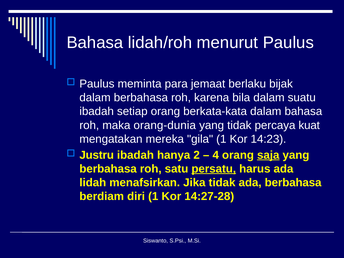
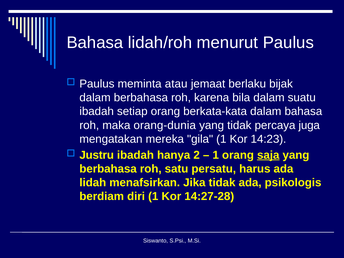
para: para -> atau (176, 84)
kuat: kuat -> juga (309, 125)
4: 4 -> 1 (216, 155)
persatu underline: present -> none (214, 169)
ada berbahasa: berbahasa -> psikologis (293, 183)
